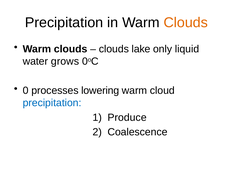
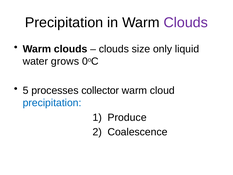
Clouds colour: orange -> purple (186, 23)
lake: lake -> size (141, 49)
0: 0 -> 5 (26, 90)
lowering: lowering -> collector (100, 90)
